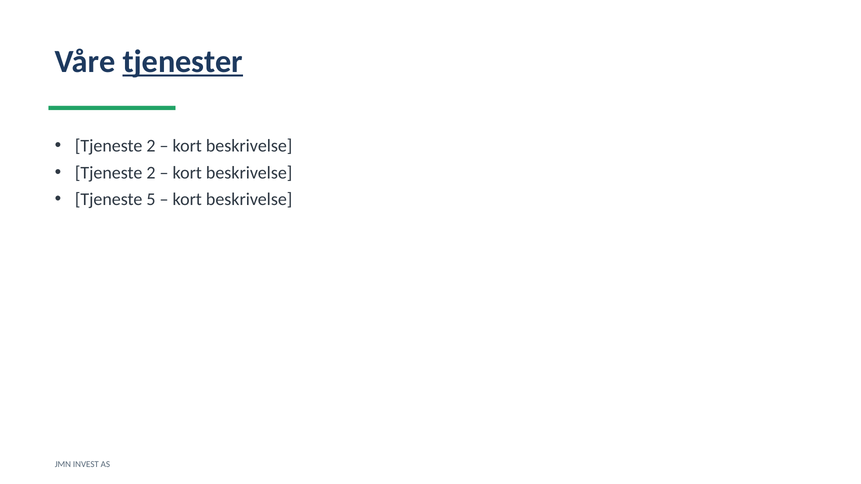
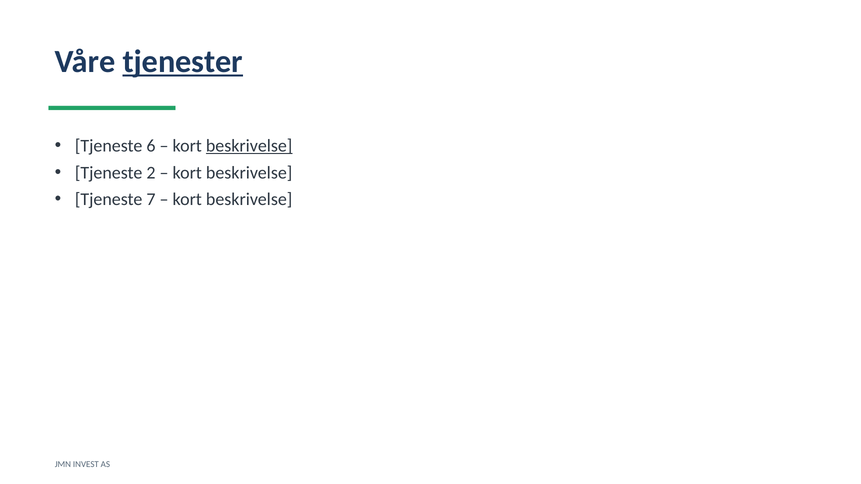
2: 2 -> 6 (151, 146)
beskrivelse underline: none -> present (249, 146)
5: 5 -> 7 (151, 200)
